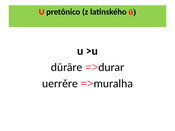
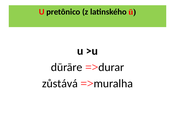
uerrěre: uerrěre -> zůstává (60, 84)
